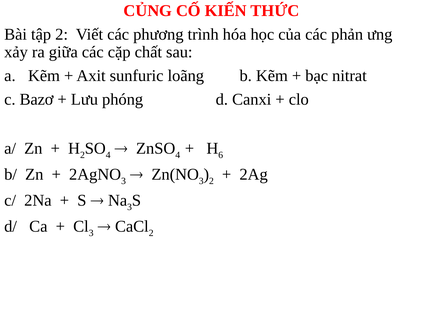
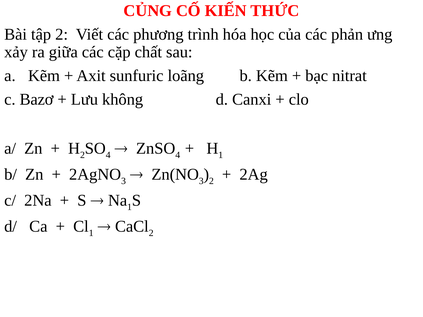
phóng: phóng -> không (123, 99)
6: 6 -> 1 (221, 155)
3: 3 -> 1 (129, 207)
3: 3 -> 1 (91, 233)
